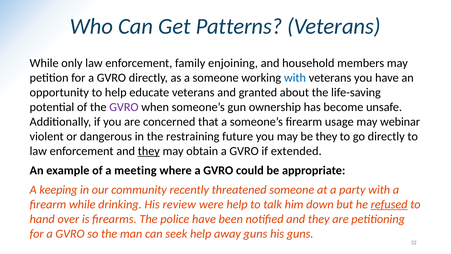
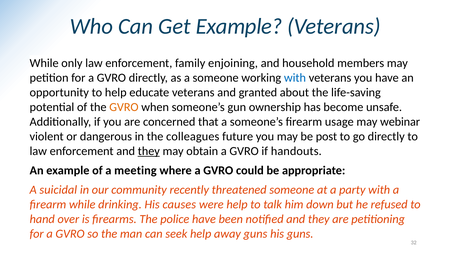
Get Patterns: Patterns -> Example (239, 26)
GVRO colour: purple -> orange (124, 107)
restraining: restraining -> colleagues (193, 136)
be they: they -> post (326, 136)
extended: extended -> handouts (296, 151)
keeping: keeping -> suicidal (58, 190)
review: review -> causes (179, 204)
refused underline: present -> none (389, 204)
